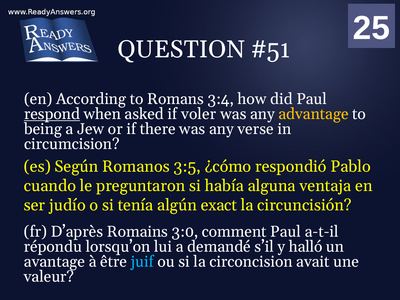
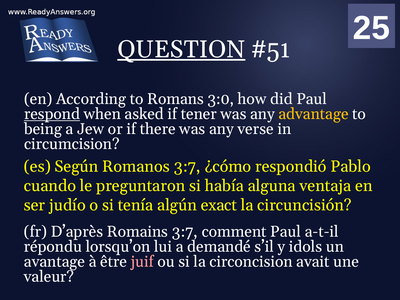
QUESTION underline: none -> present (181, 49)
3:4: 3:4 -> 3:0 (221, 99)
voler: voler -> tener (199, 114)
Romanos 3:5: 3:5 -> 3:7 (187, 166)
Romains 3:0: 3:0 -> 3:7 (185, 232)
halló: halló -> idols (306, 247)
juif colour: light blue -> pink (142, 262)
